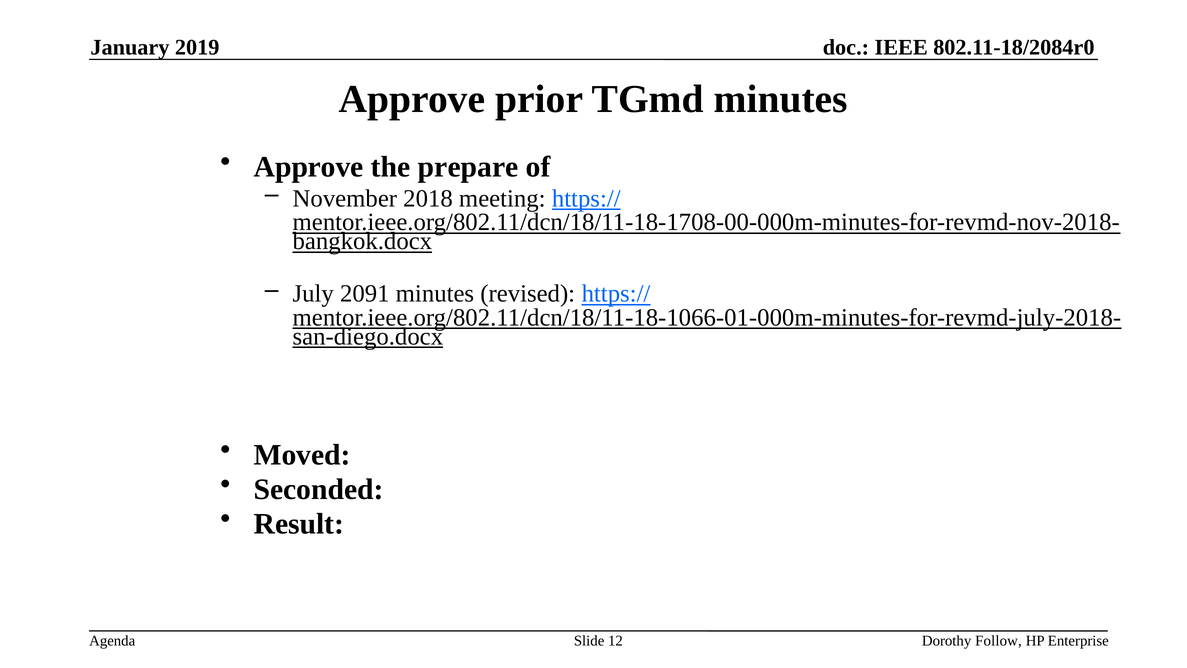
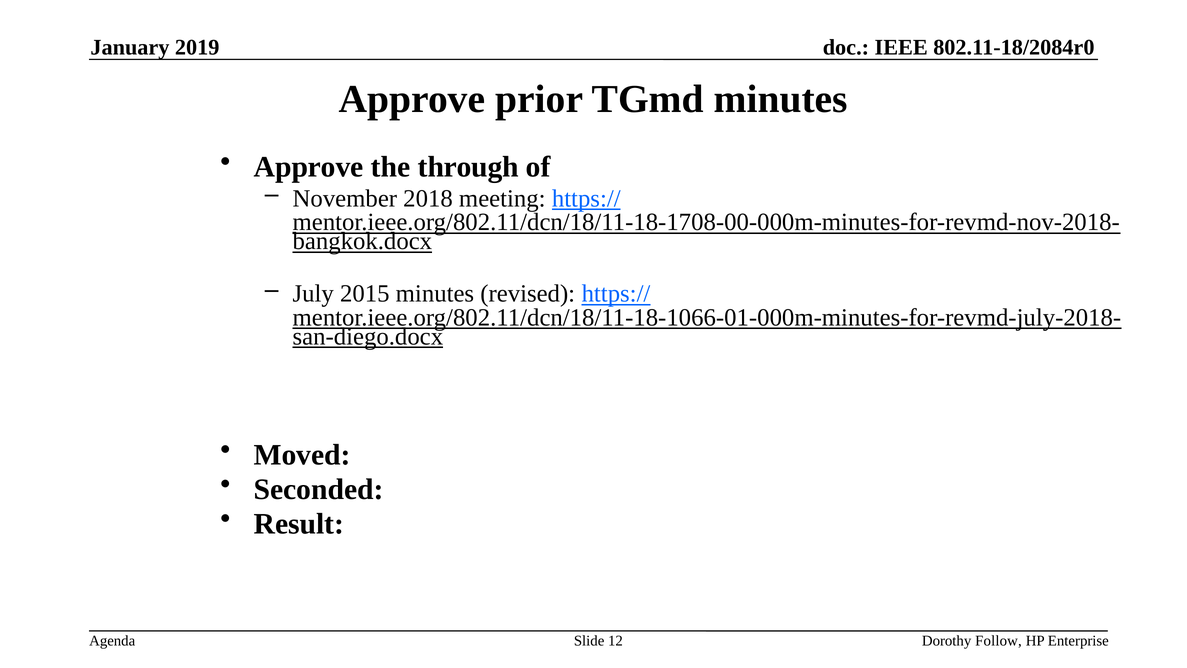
prepare: prepare -> through (468, 167)
2091: 2091 -> 2015 (365, 294)
